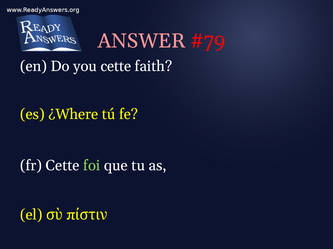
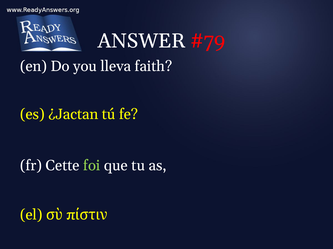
ANSWER colour: pink -> white (142, 41)
you cette: cette -> lleva (116, 66)
¿Where: ¿Where -> ¿Jactan (73, 115)
